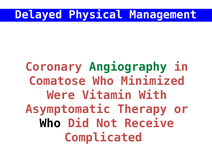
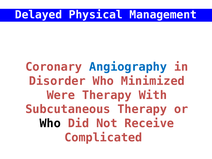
Angiography colour: green -> blue (128, 67)
Comatose: Comatose -> Disorder (57, 81)
Were Vitamin: Vitamin -> Therapy (107, 95)
Asymptomatic: Asymptomatic -> Subcutaneous (68, 109)
